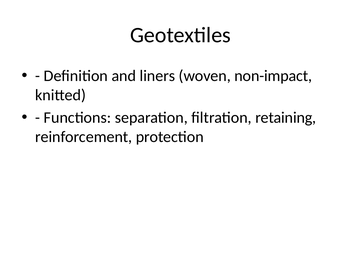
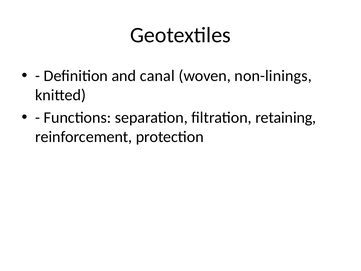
liners: liners -> canal (157, 76)
non-impact: non-impact -> non-linings (273, 76)
